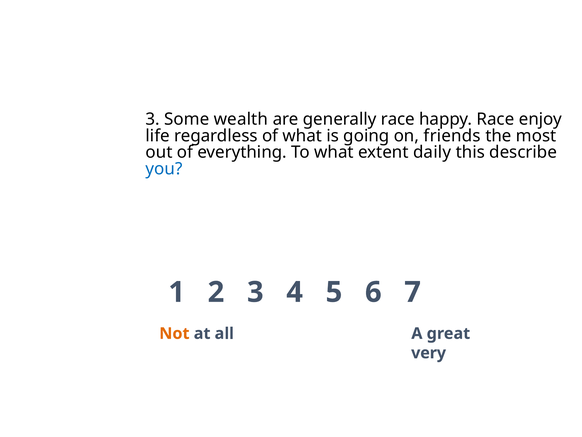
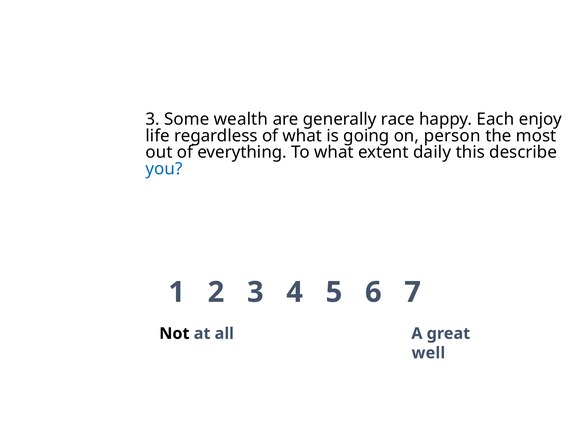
happy Race: Race -> Each (495, 119)
friends: friends -> person (452, 136)
Not colour: orange -> black (174, 333)
very: very -> well (428, 353)
